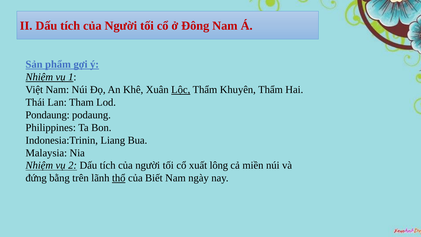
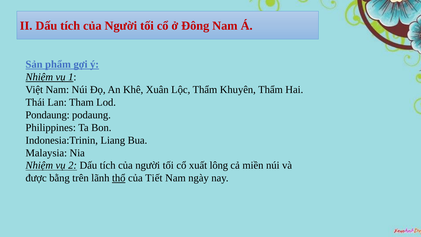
Lộc underline: present -> none (181, 90)
đứng: đứng -> được (36, 178)
Biết: Biết -> Tiết (154, 178)
